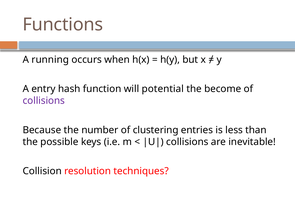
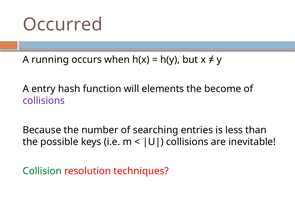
Functions: Functions -> Occurred (63, 25)
potential: potential -> elements (163, 89)
clustering: clustering -> searching (156, 130)
Collision colour: black -> green (42, 171)
